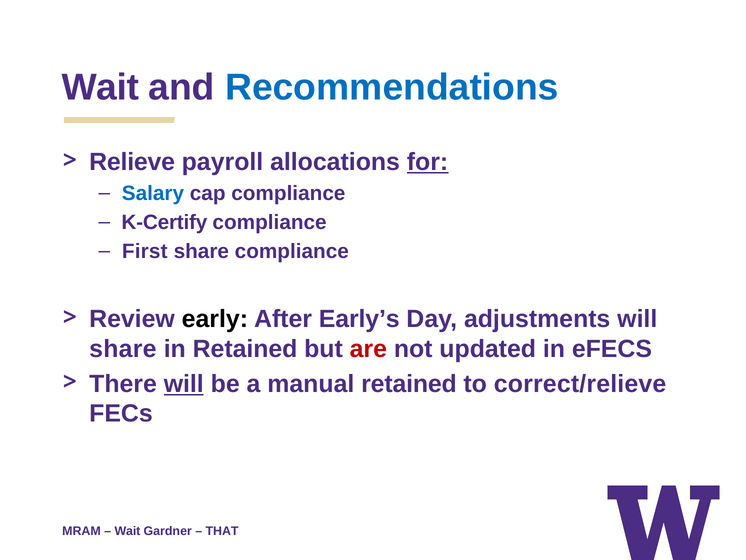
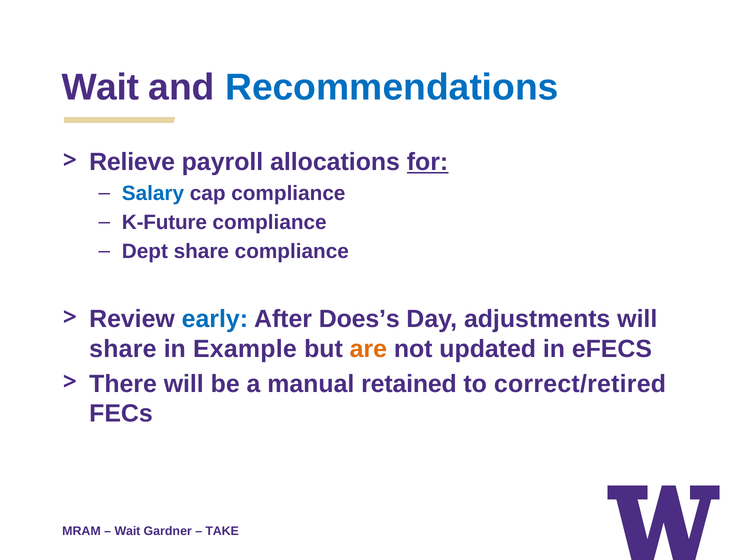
K-Certify: K-Certify -> K-Future (164, 222)
First: First -> Dept (145, 251)
early colour: black -> blue (215, 319)
Early’s: Early’s -> Does’s (359, 319)
in Retained: Retained -> Example (245, 349)
are colour: red -> orange (368, 349)
will underline: present -> none (184, 383)
correct/relieve: correct/relieve -> correct/retired (580, 383)
THAT: THAT -> TAKE (222, 531)
